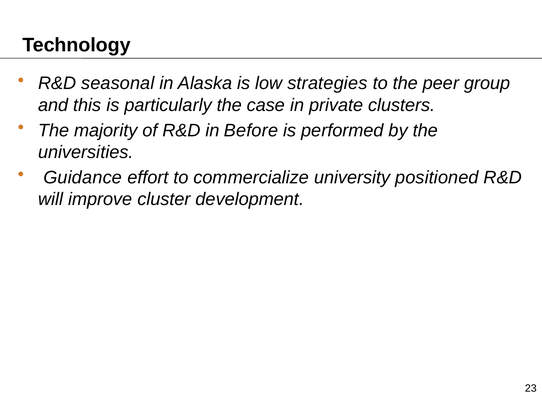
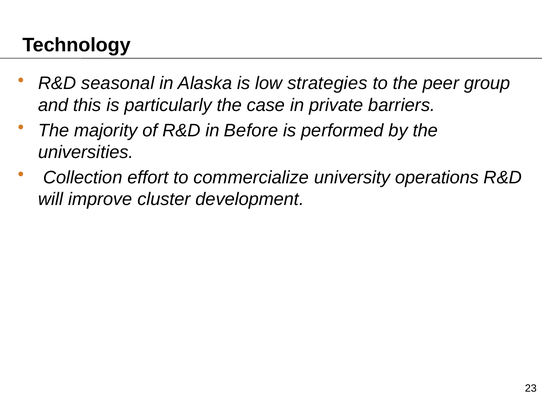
clusters: clusters -> barriers (402, 105)
Guidance: Guidance -> Collection (83, 177)
positioned: positioned -> operations (437, 177)
